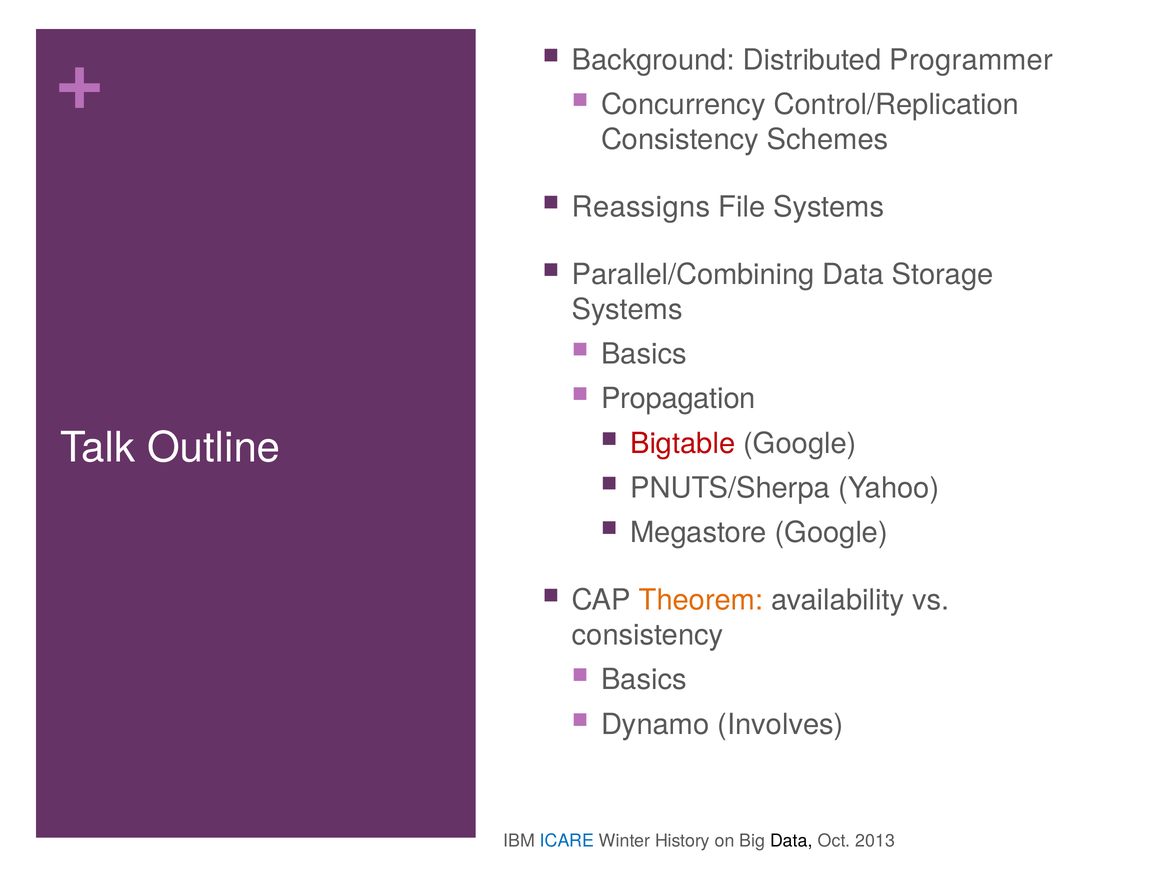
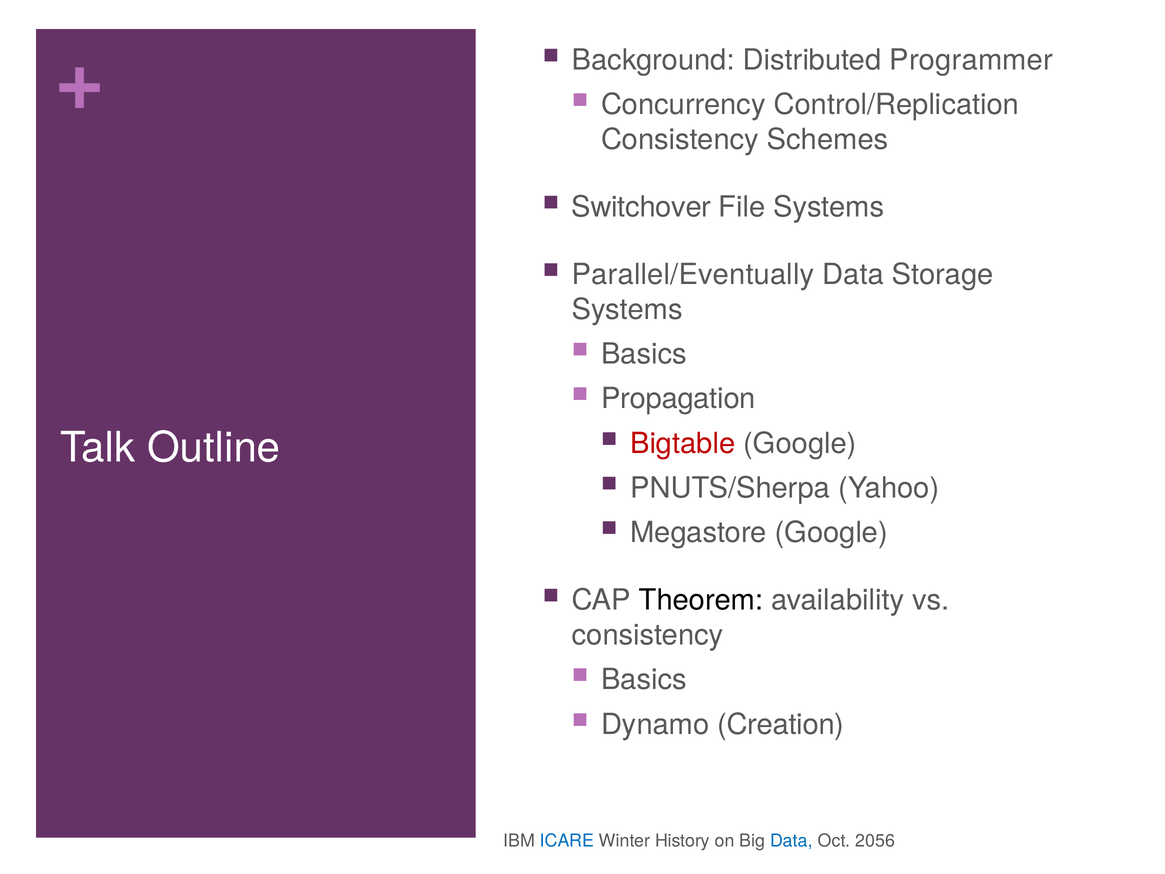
Reassigns: Reassigns -> Switchover (641, 207)
Parallel/Combining: Parallel/Combining -> Parallel/Eventually (693, 274)
Theorem colour: orange -> black (701, 600)
Involves: Involves -> Creation (781, 724)
Data colour: black -> blue (791, 841)
2013: 2013 -> 2056 (875, 841)
